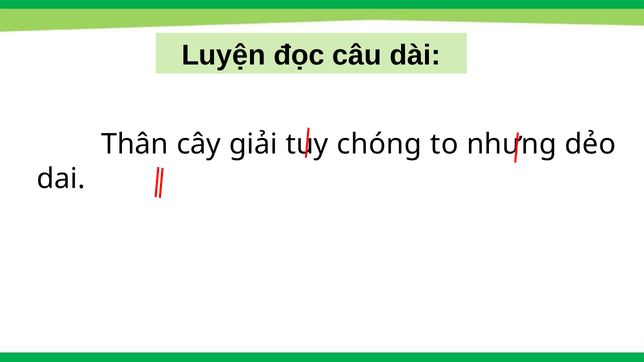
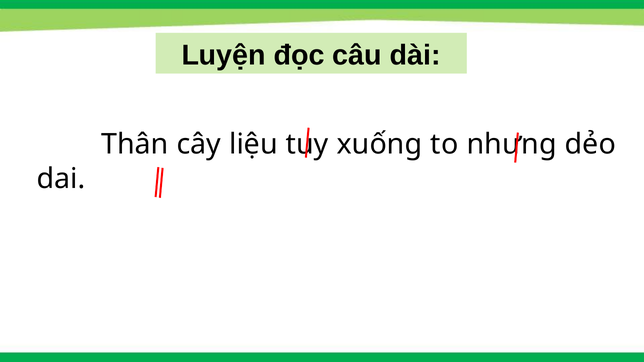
giải: giải -> liệu (253, 144)
chóng: chóng -> xuống (379, 144)
